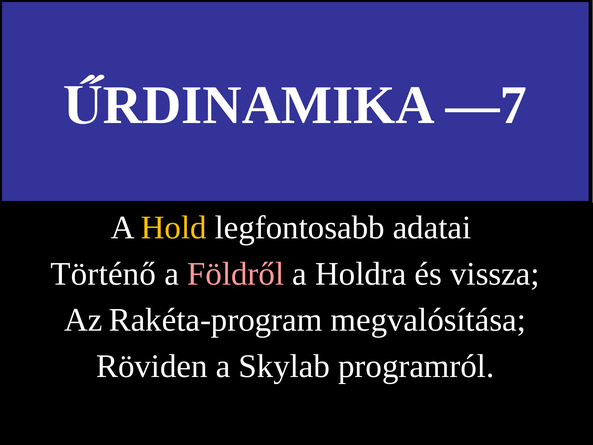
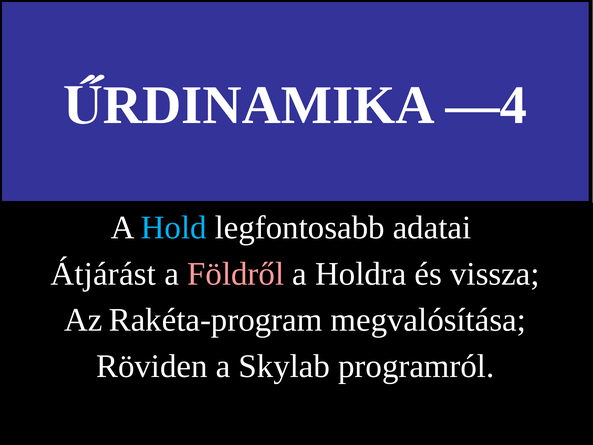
—7: —7 -> —4 (486, 105)
Hold colour: yellow -> light blue (174, 228)
Történő: Történő -> Átjárást (103, 274)
